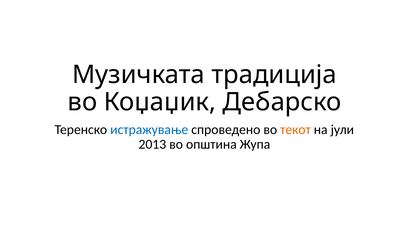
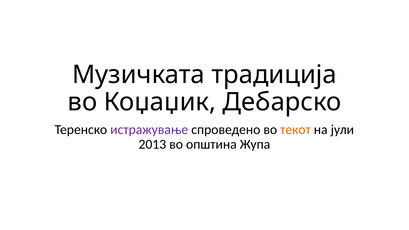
истражување colour: blue -> purple (149, 130)
